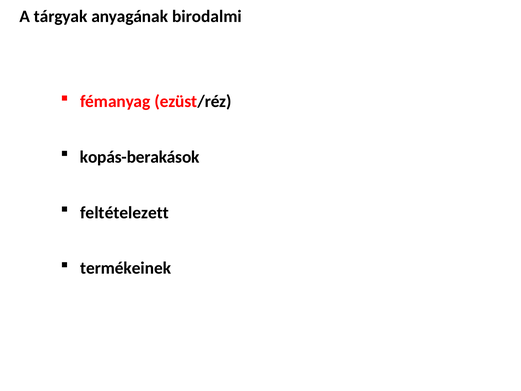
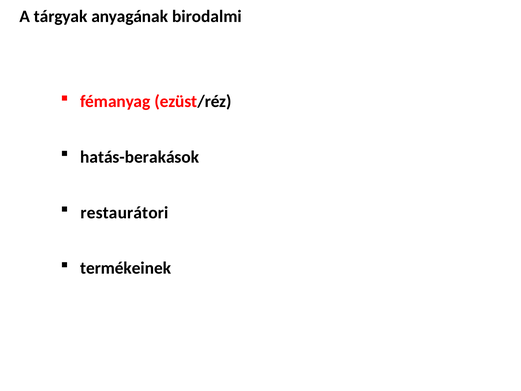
kopás-berakások: kopás-berakások -> hatás-berakások (140, 157)
feltételezett: feltételezett -> restaurátori (124, 213)
